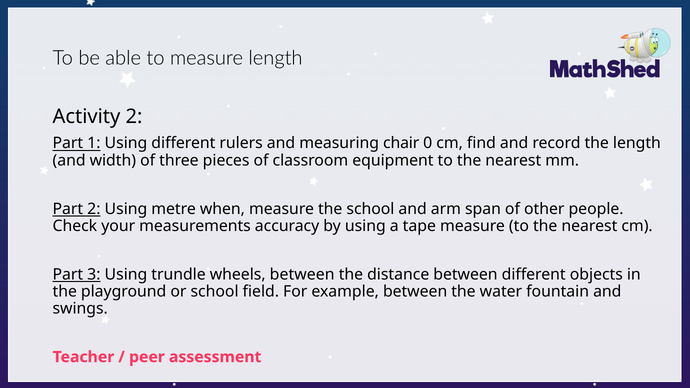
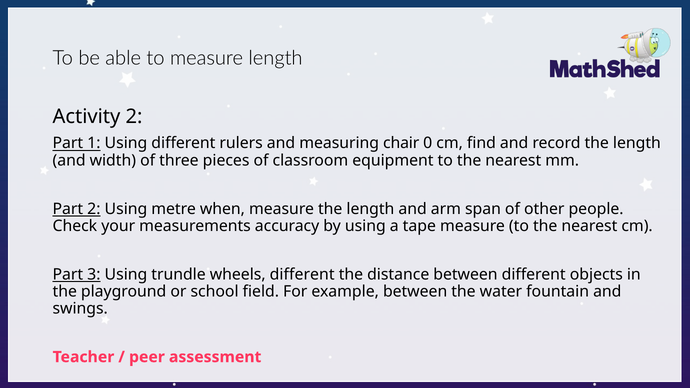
measure the school: school -> length (370, 209)
wheels between: between -> different (302, 274)
